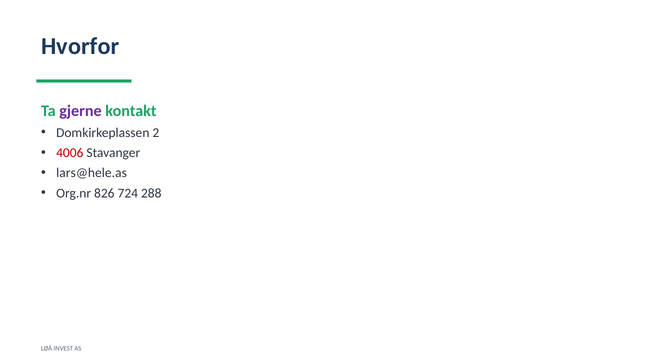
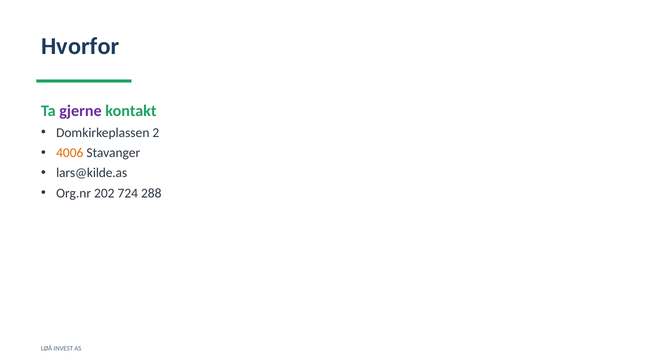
4006 colour: red -> orange (70, 153)
lars@hele.as: lars@hele.as -> lars@kilde.as (92, 173)
826: 826 -> 202 (104, 193)
